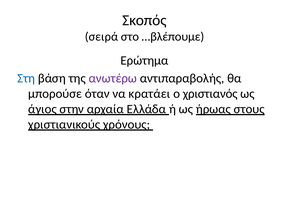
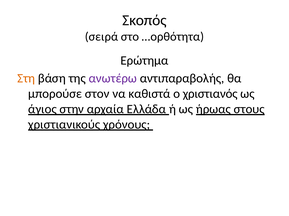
…βλέπουμε: …βλέπουμε -> …ορθότητα (173, 37)
Στη colour: blue -> orange (26, 79)
όταν: όταν -> στον (97, 94)
κρατάει: κρατάει -> καθιστά (149, 94)
